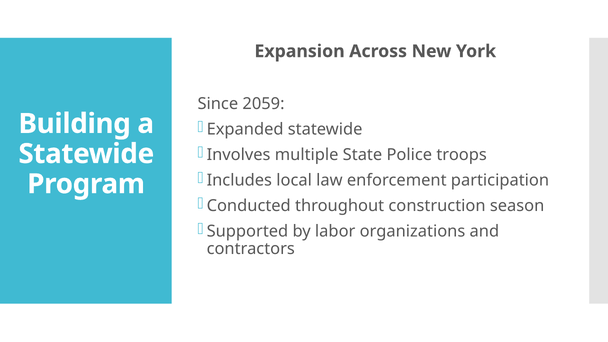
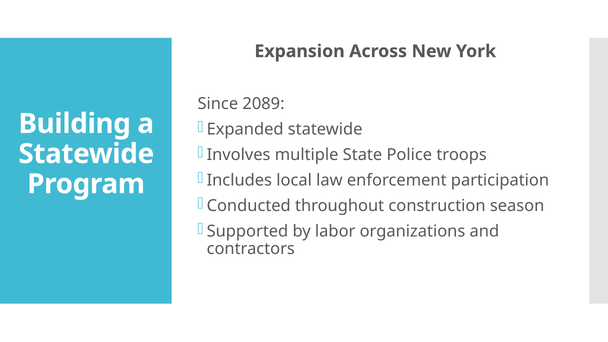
2059: 2059 -> 2089 (264, 104)
